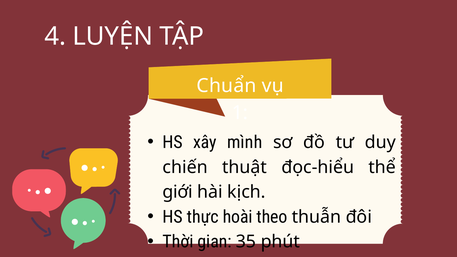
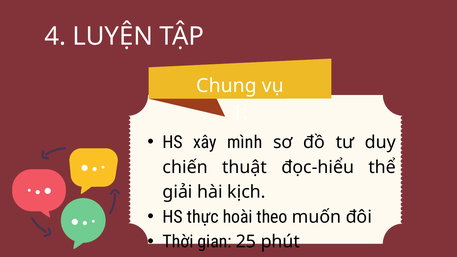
Chuẩn: Chuẩn -> Chung (227, 86)
giới: giới -> giải (178, 192)
thuẫn: thuẫn -> muốn (316, 217)
35: 35 -> 25 (246, 242)
